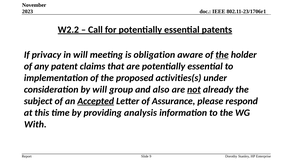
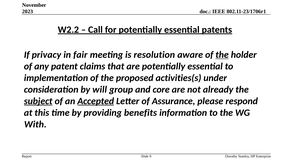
in will: will -> fair (80, 55)
obligation: obligation -> resolution (154, 55)
also: also -> core (161, 90)
not underline: present -> none (194, 90)
subject underline: none -> present (38, 101)
analysis: analysis -> benefits (140, 113)
